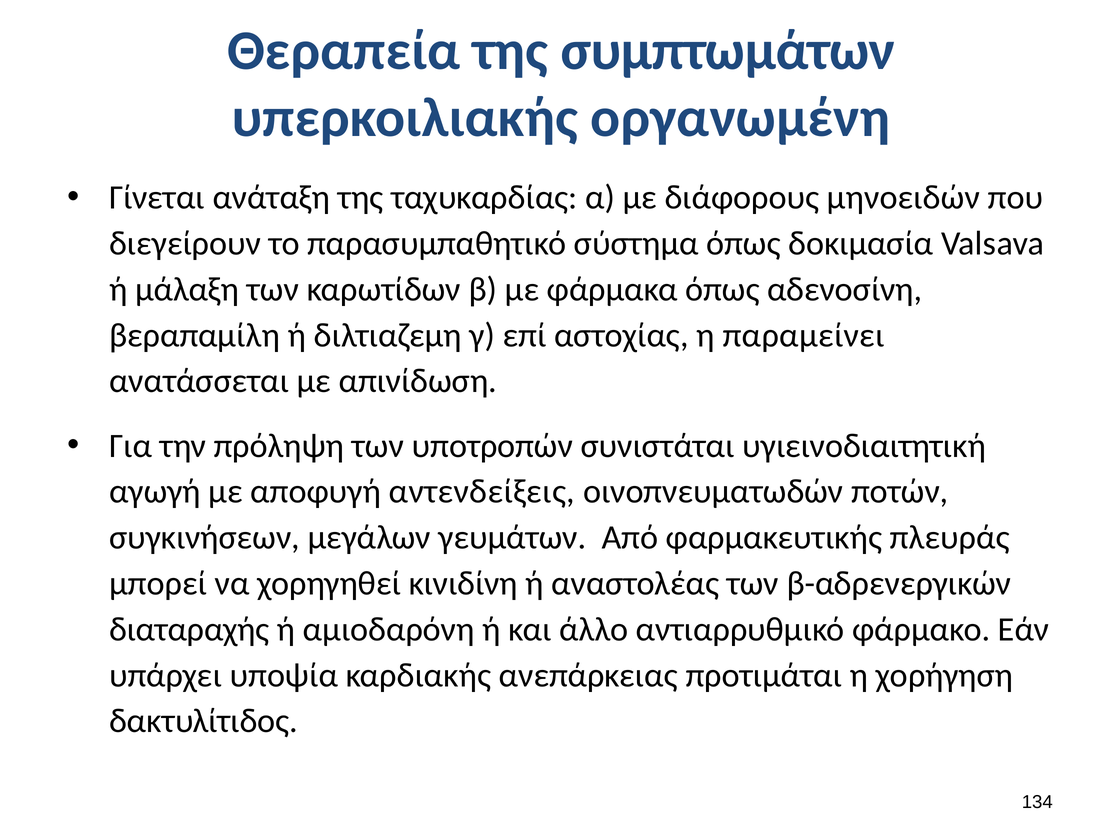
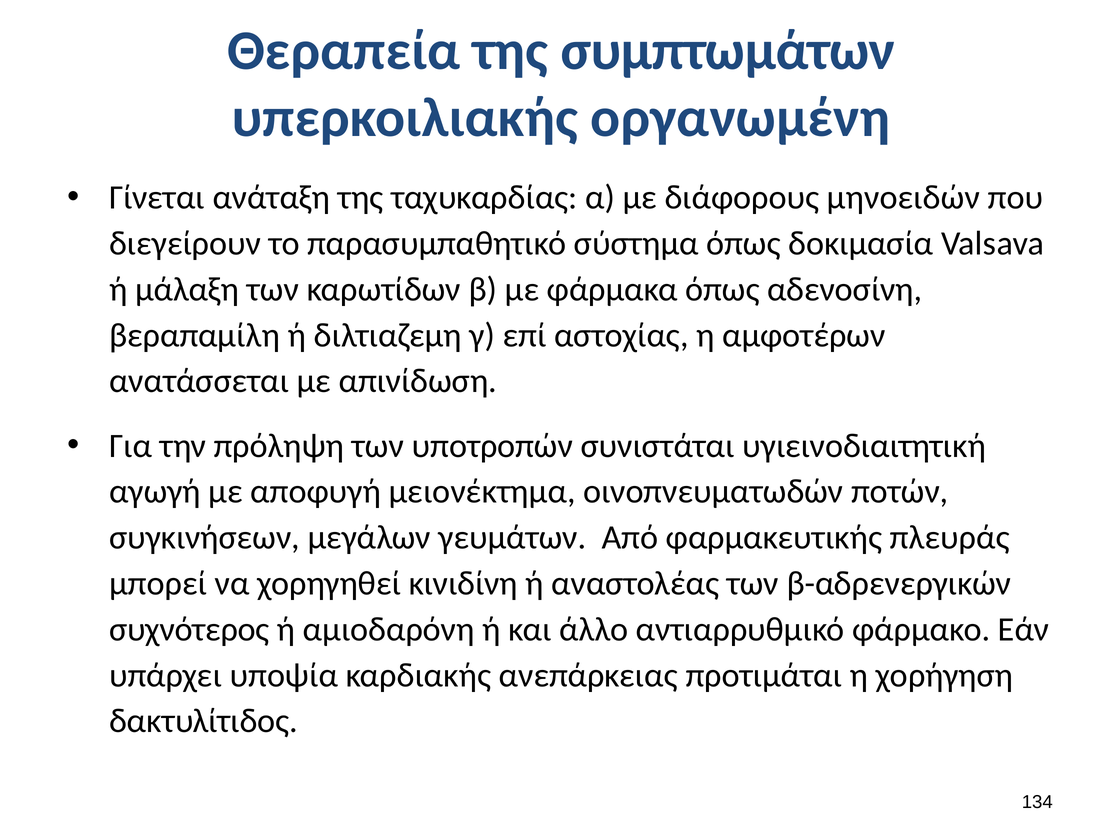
παραμείνει: παραμείνει -> αμφοτέρων (804, 335)
αντενδείξεις: αντενδείξεις -> μειονέκτημα (482, 492)
διαταραχής: διαταραχής -> συχνότερος (189, 629)
